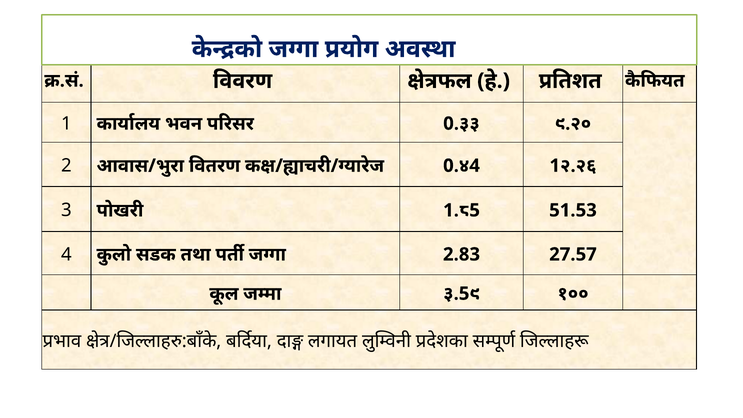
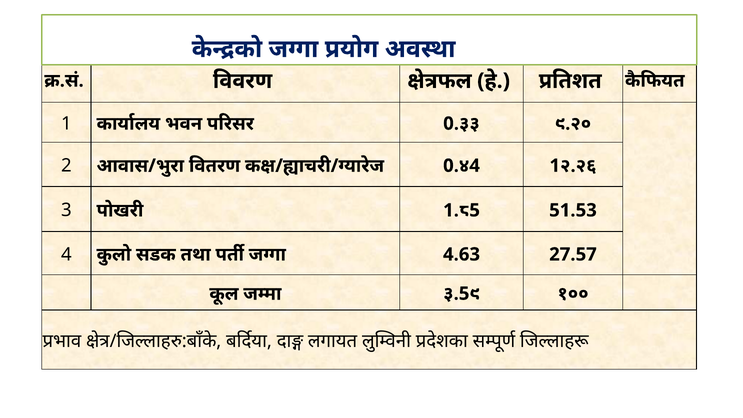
2.83: 2.83 -> 4.63 (462, 254)
